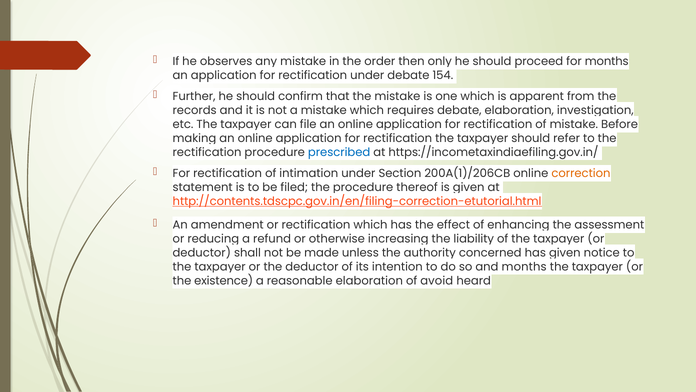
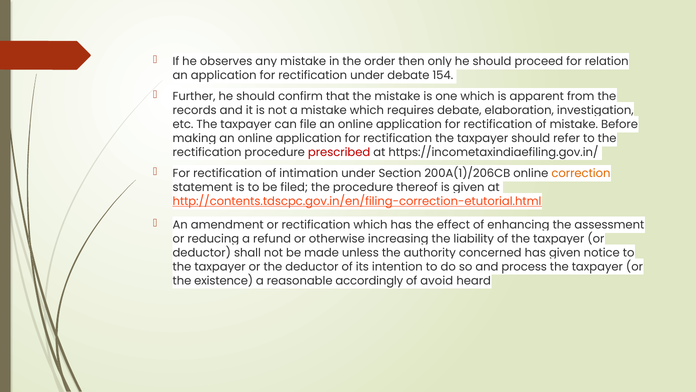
for months: months -> relation (607, 61)
prescribed colour: blue -> red (339, 152)
months: months -> process (524, 266)
reasonable elaboration: elaboration -> accordingly (369, 280)
